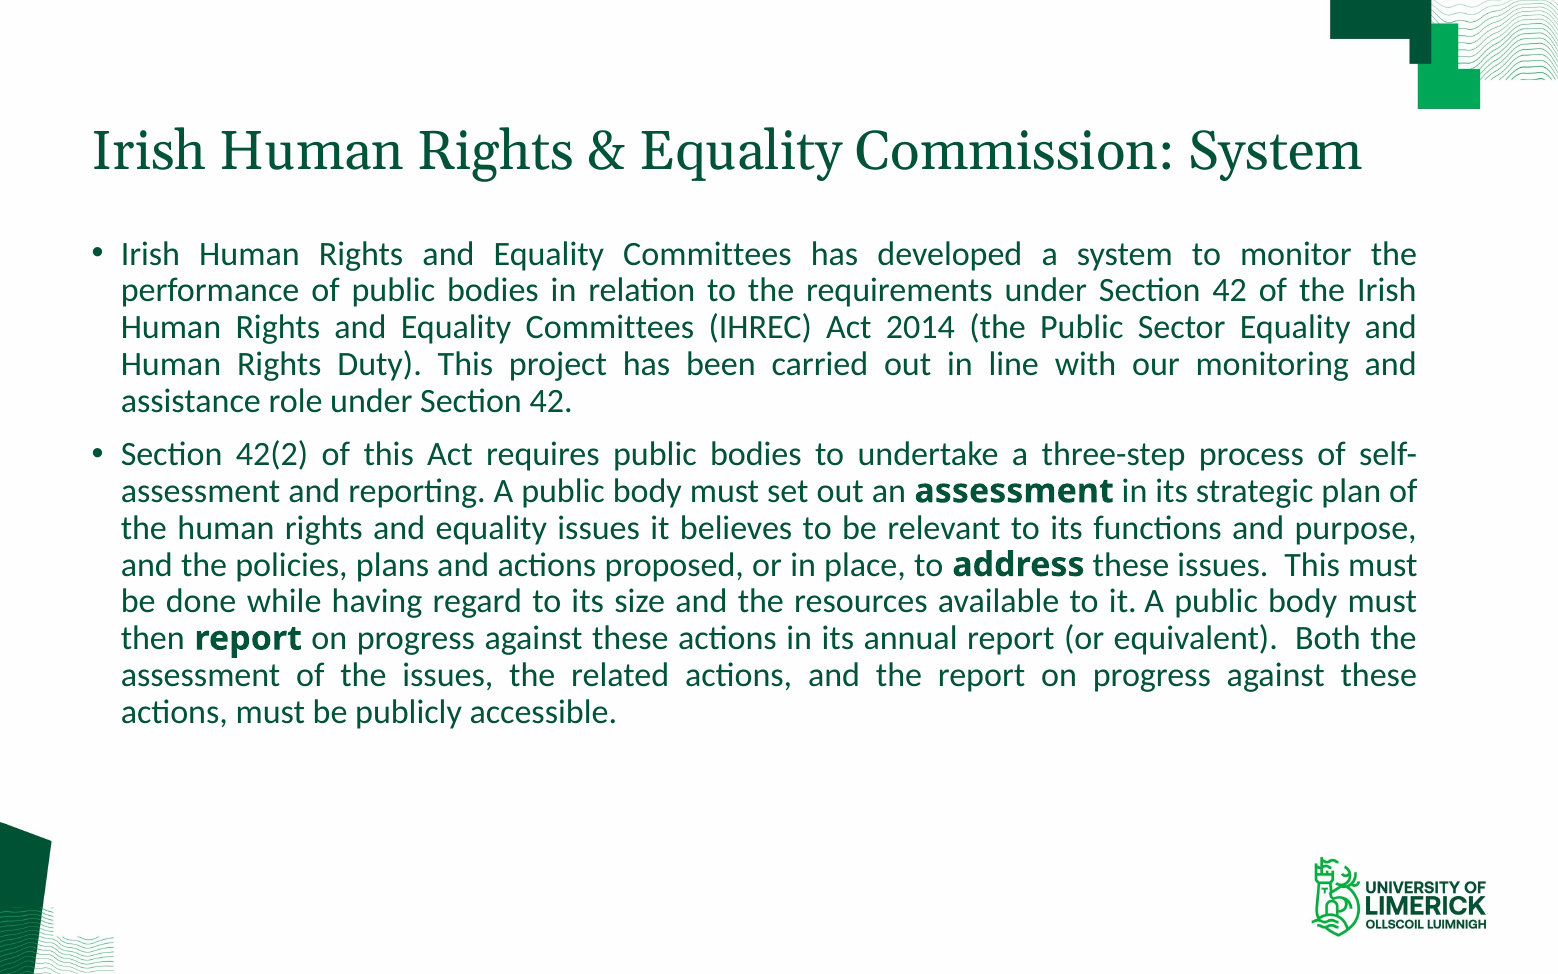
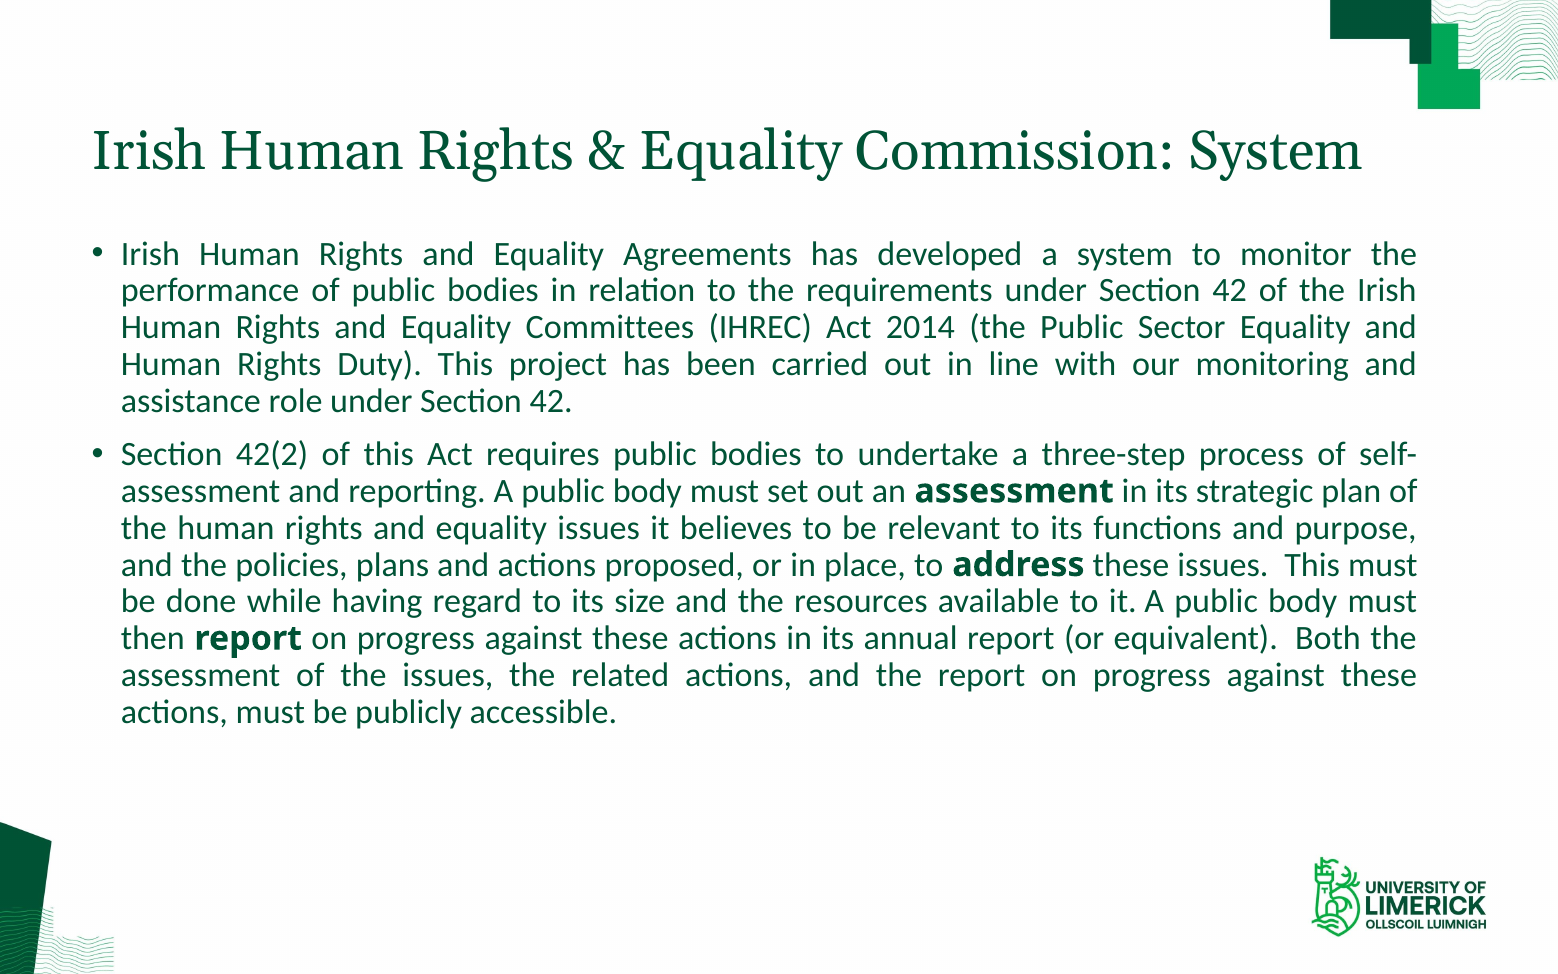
Committees: Committees -> Agreements (707, 254)
